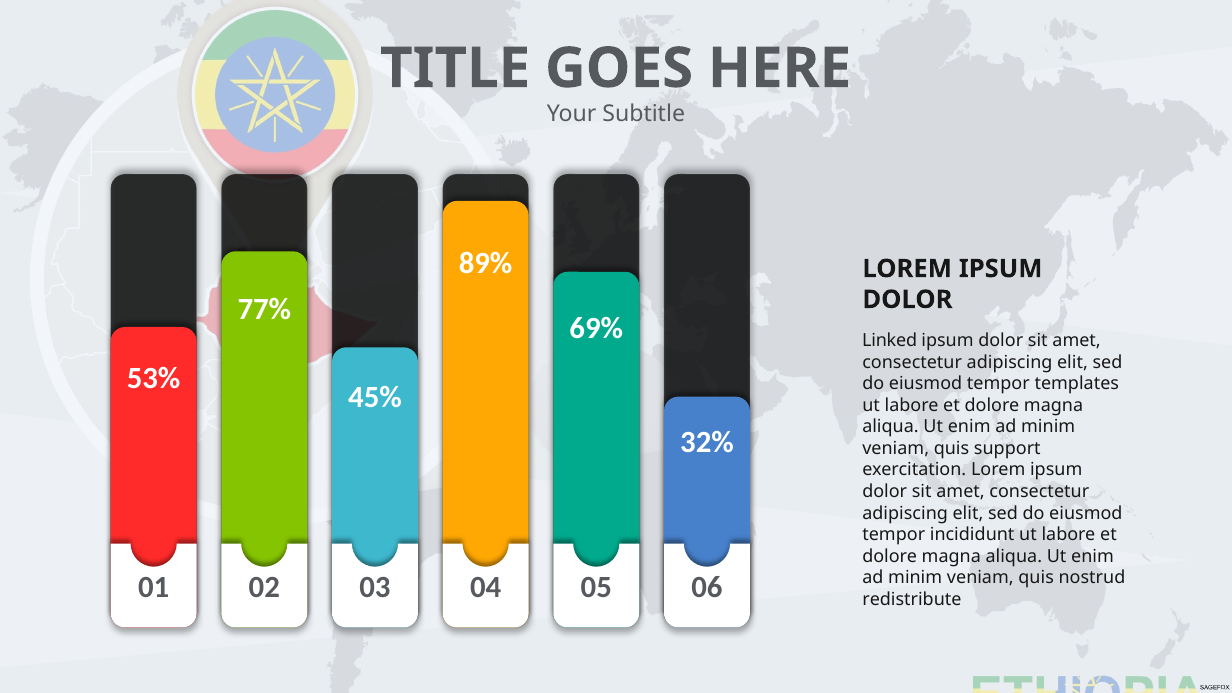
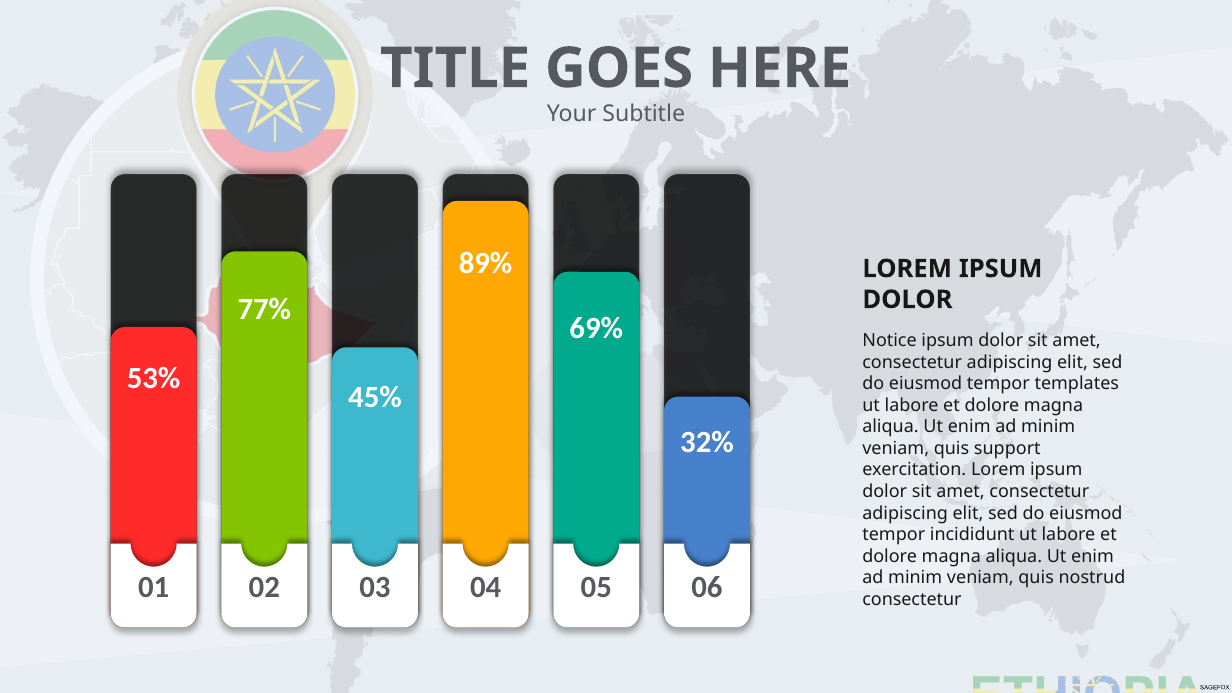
Linked: Linked -> Notice (890, 341)
redistribute: redistribute -> consectetur (912, 599)
